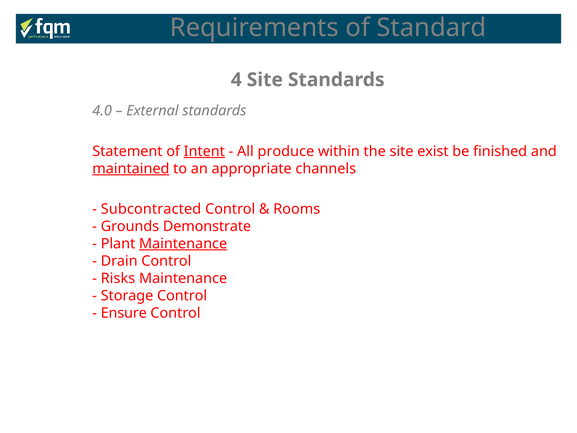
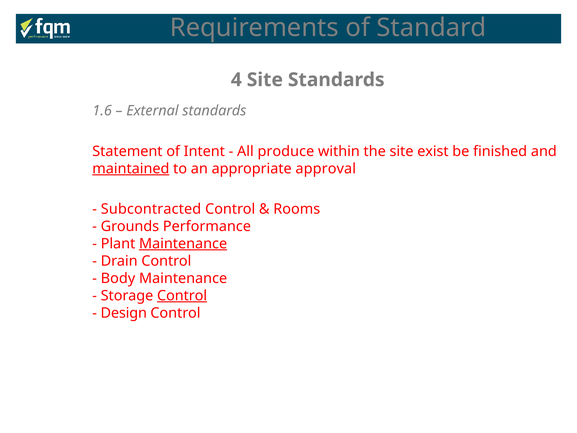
4.0: 4.0 -> 1.6 (102, 111)
Intent underline: present -> none (204, 151)
channels: channels -> approval (326, 169)
Demonstrate: Demonstrate -> Performance (207, 226)
Risks: Risks -> Body (118, 278)
Control underline: none -> present (182, 295)
Ensure: Ensure -> Design (124, 313)
